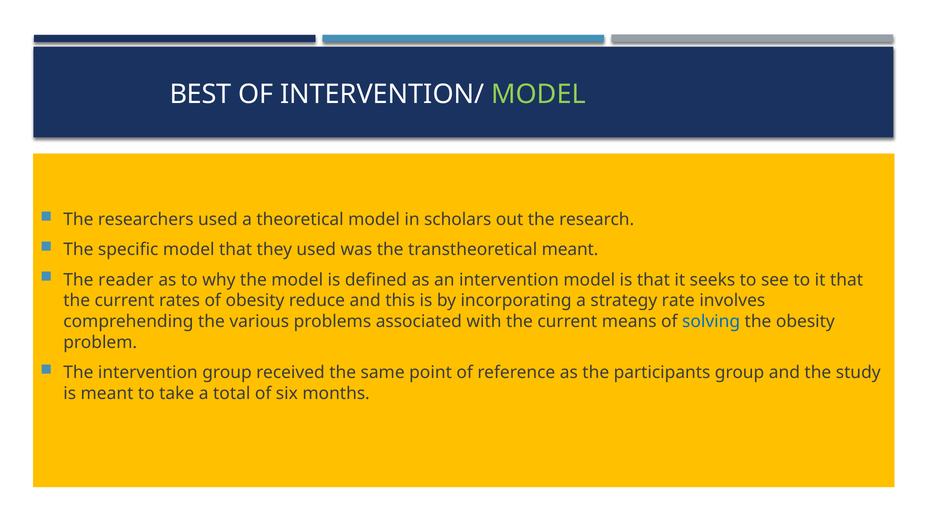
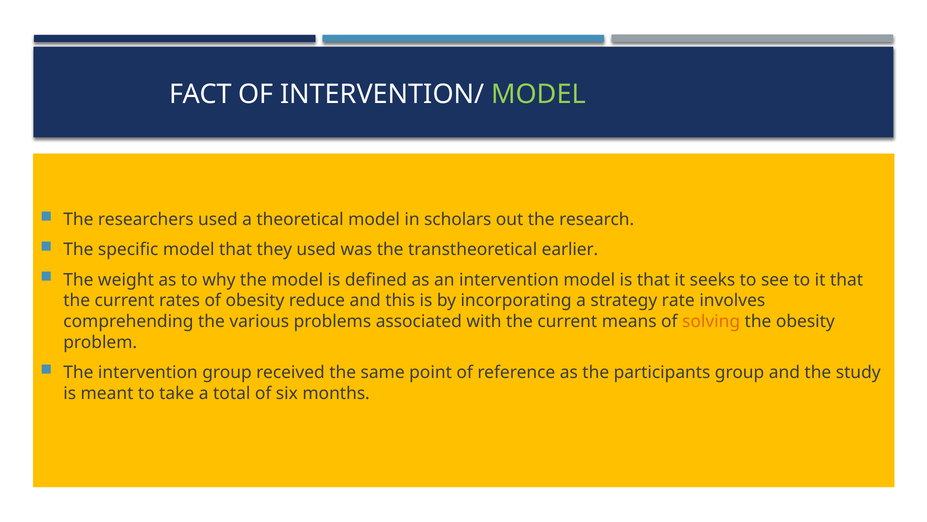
BEST: BEST -> FACT (201, 94)
transtheoretical meant: meant -> earlier (570, 249)
reader: reader -> weight (126, 280)
solving colour: blue -> orange (711, 321)
